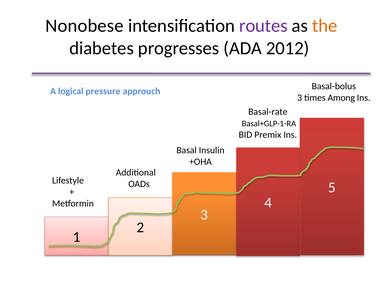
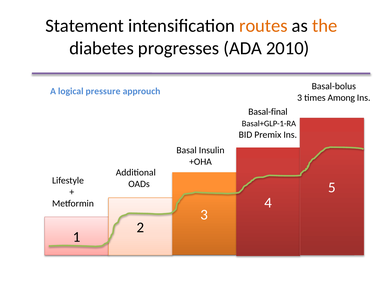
Nonobese: Nonobese -> Statement (85, 26)
routes colour: purple -> orange (263, 26)
2012: 2012 -> 2010 (288, 48)
Basal-rate: Basal-rate -> Basal-final (268, 112)
